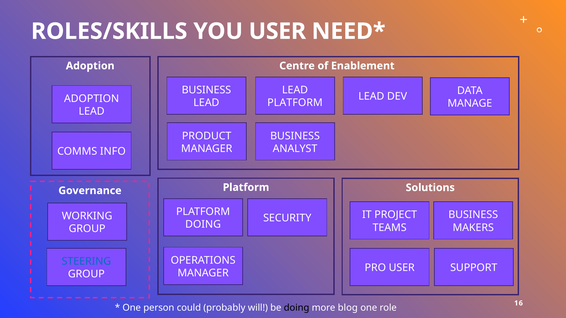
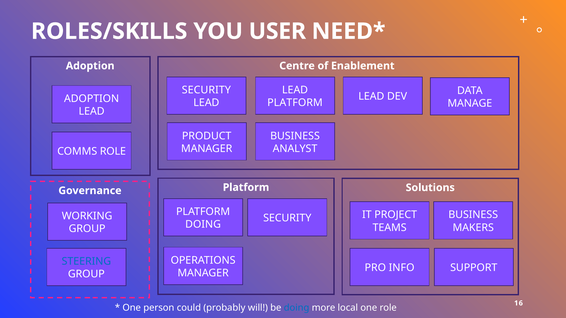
BUSINESS: BUSINESS -> SECURITY (206, 90)
COMMS INFO: INFO -> ROLE (113, 152)
PRO USER: USER -> INFO (402, 268)
doing colour: black -> blue (297, 308)
blog: blog -> local (348, 308)
